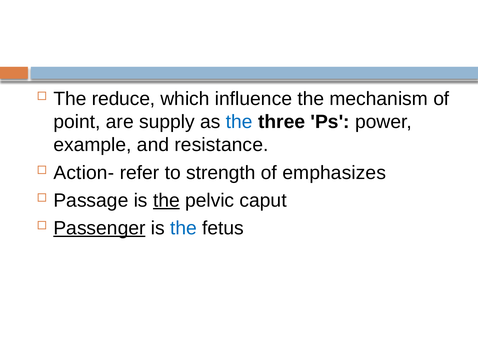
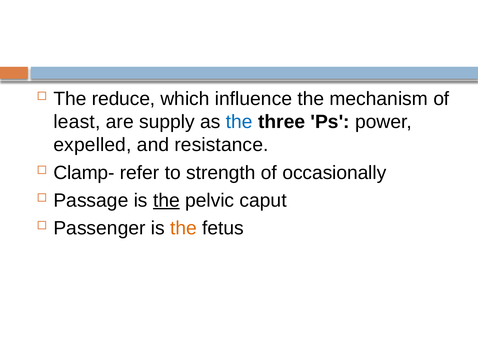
point: point -> least (77, 122)
example: example -> expelled (92, 145)
Action-: Action- -> Clamp- (84, 173)
emphasizes: emphasizes -> occasionally (334, 173)
Passenger underline: present -> none (99, 228)
the colour: blue -> orange (183, 228)
